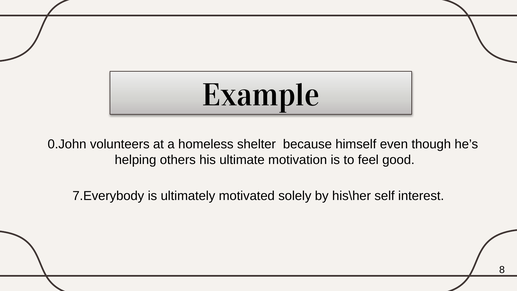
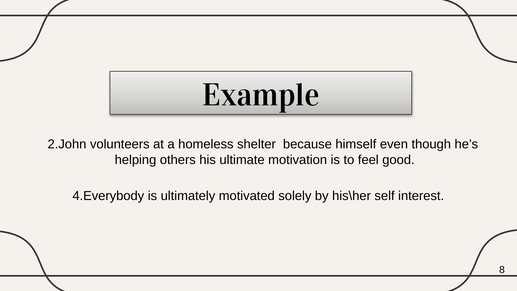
0.John: 0.John -> 2.John (67, 144)
7.Everybody: 7.Everybody -> 4.Everybody (108, 196)
